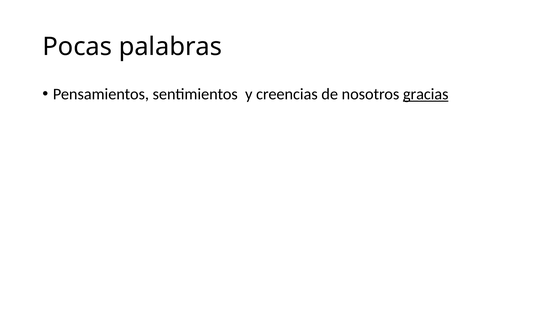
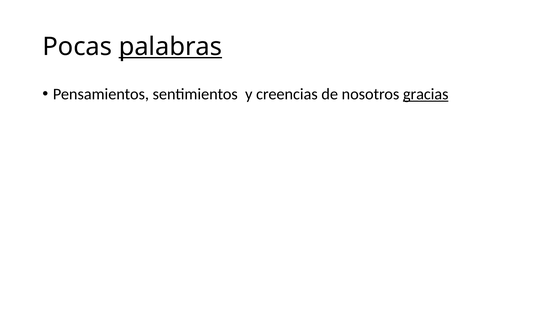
palabras underline: none -> present (170, 47)
